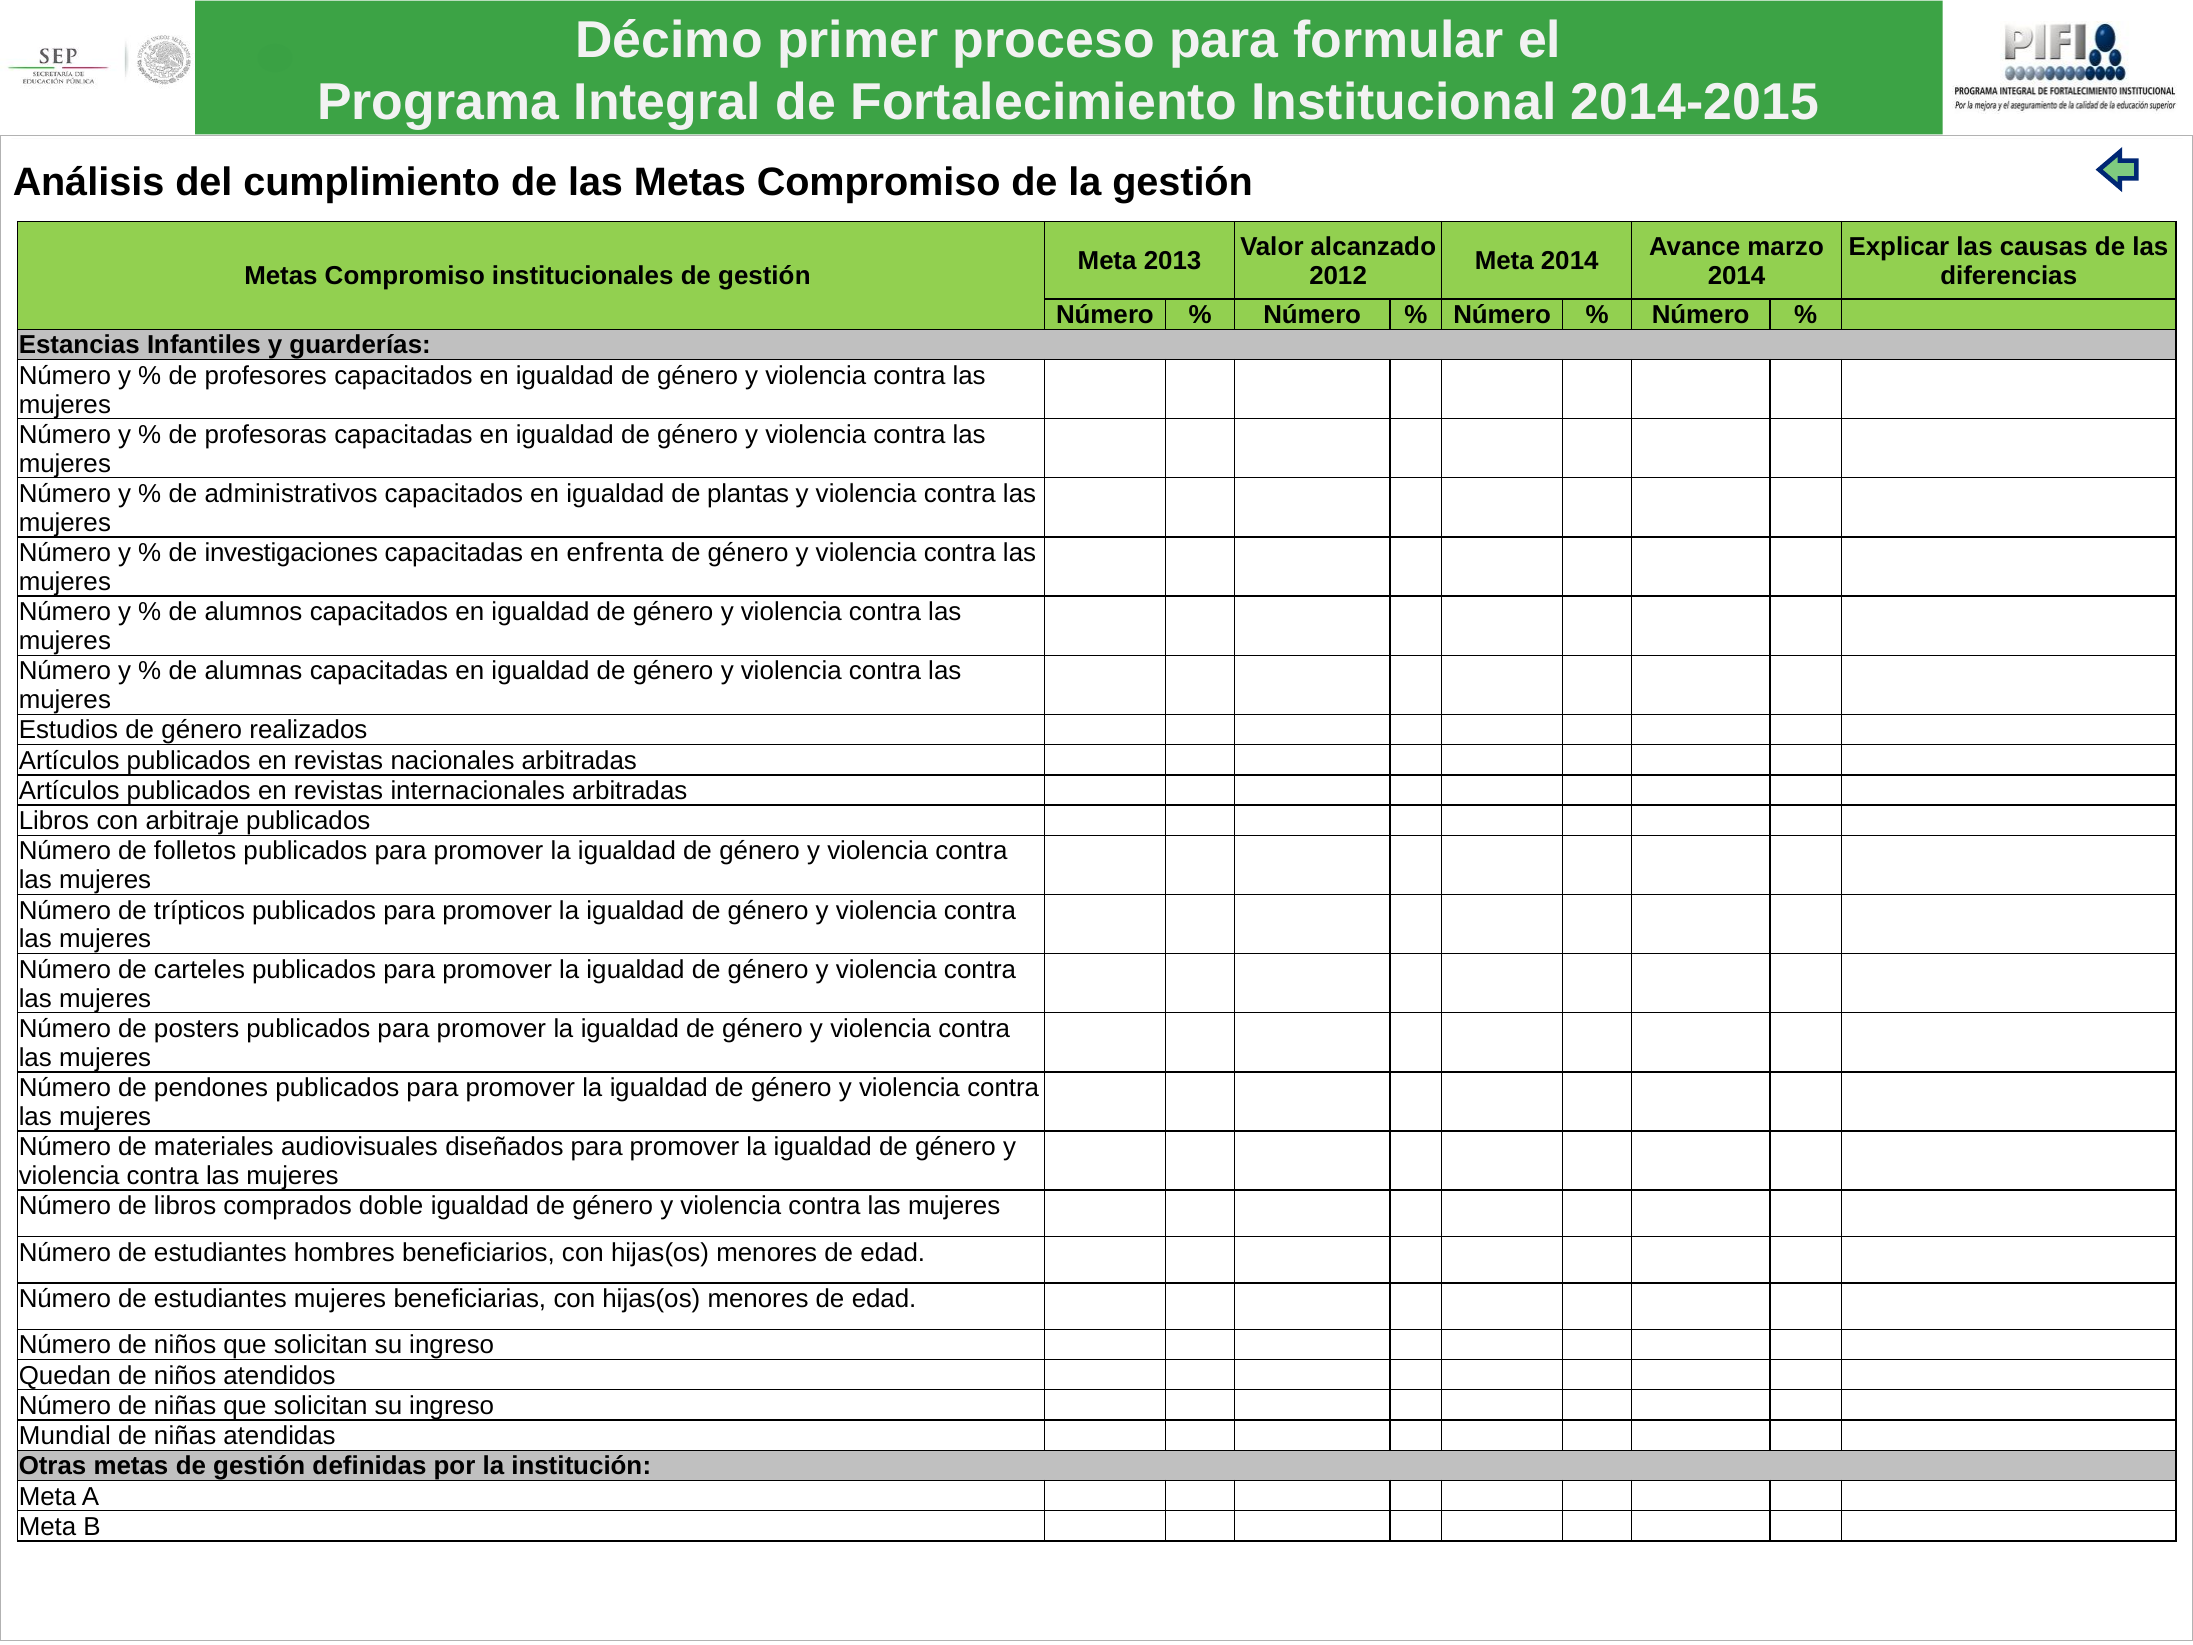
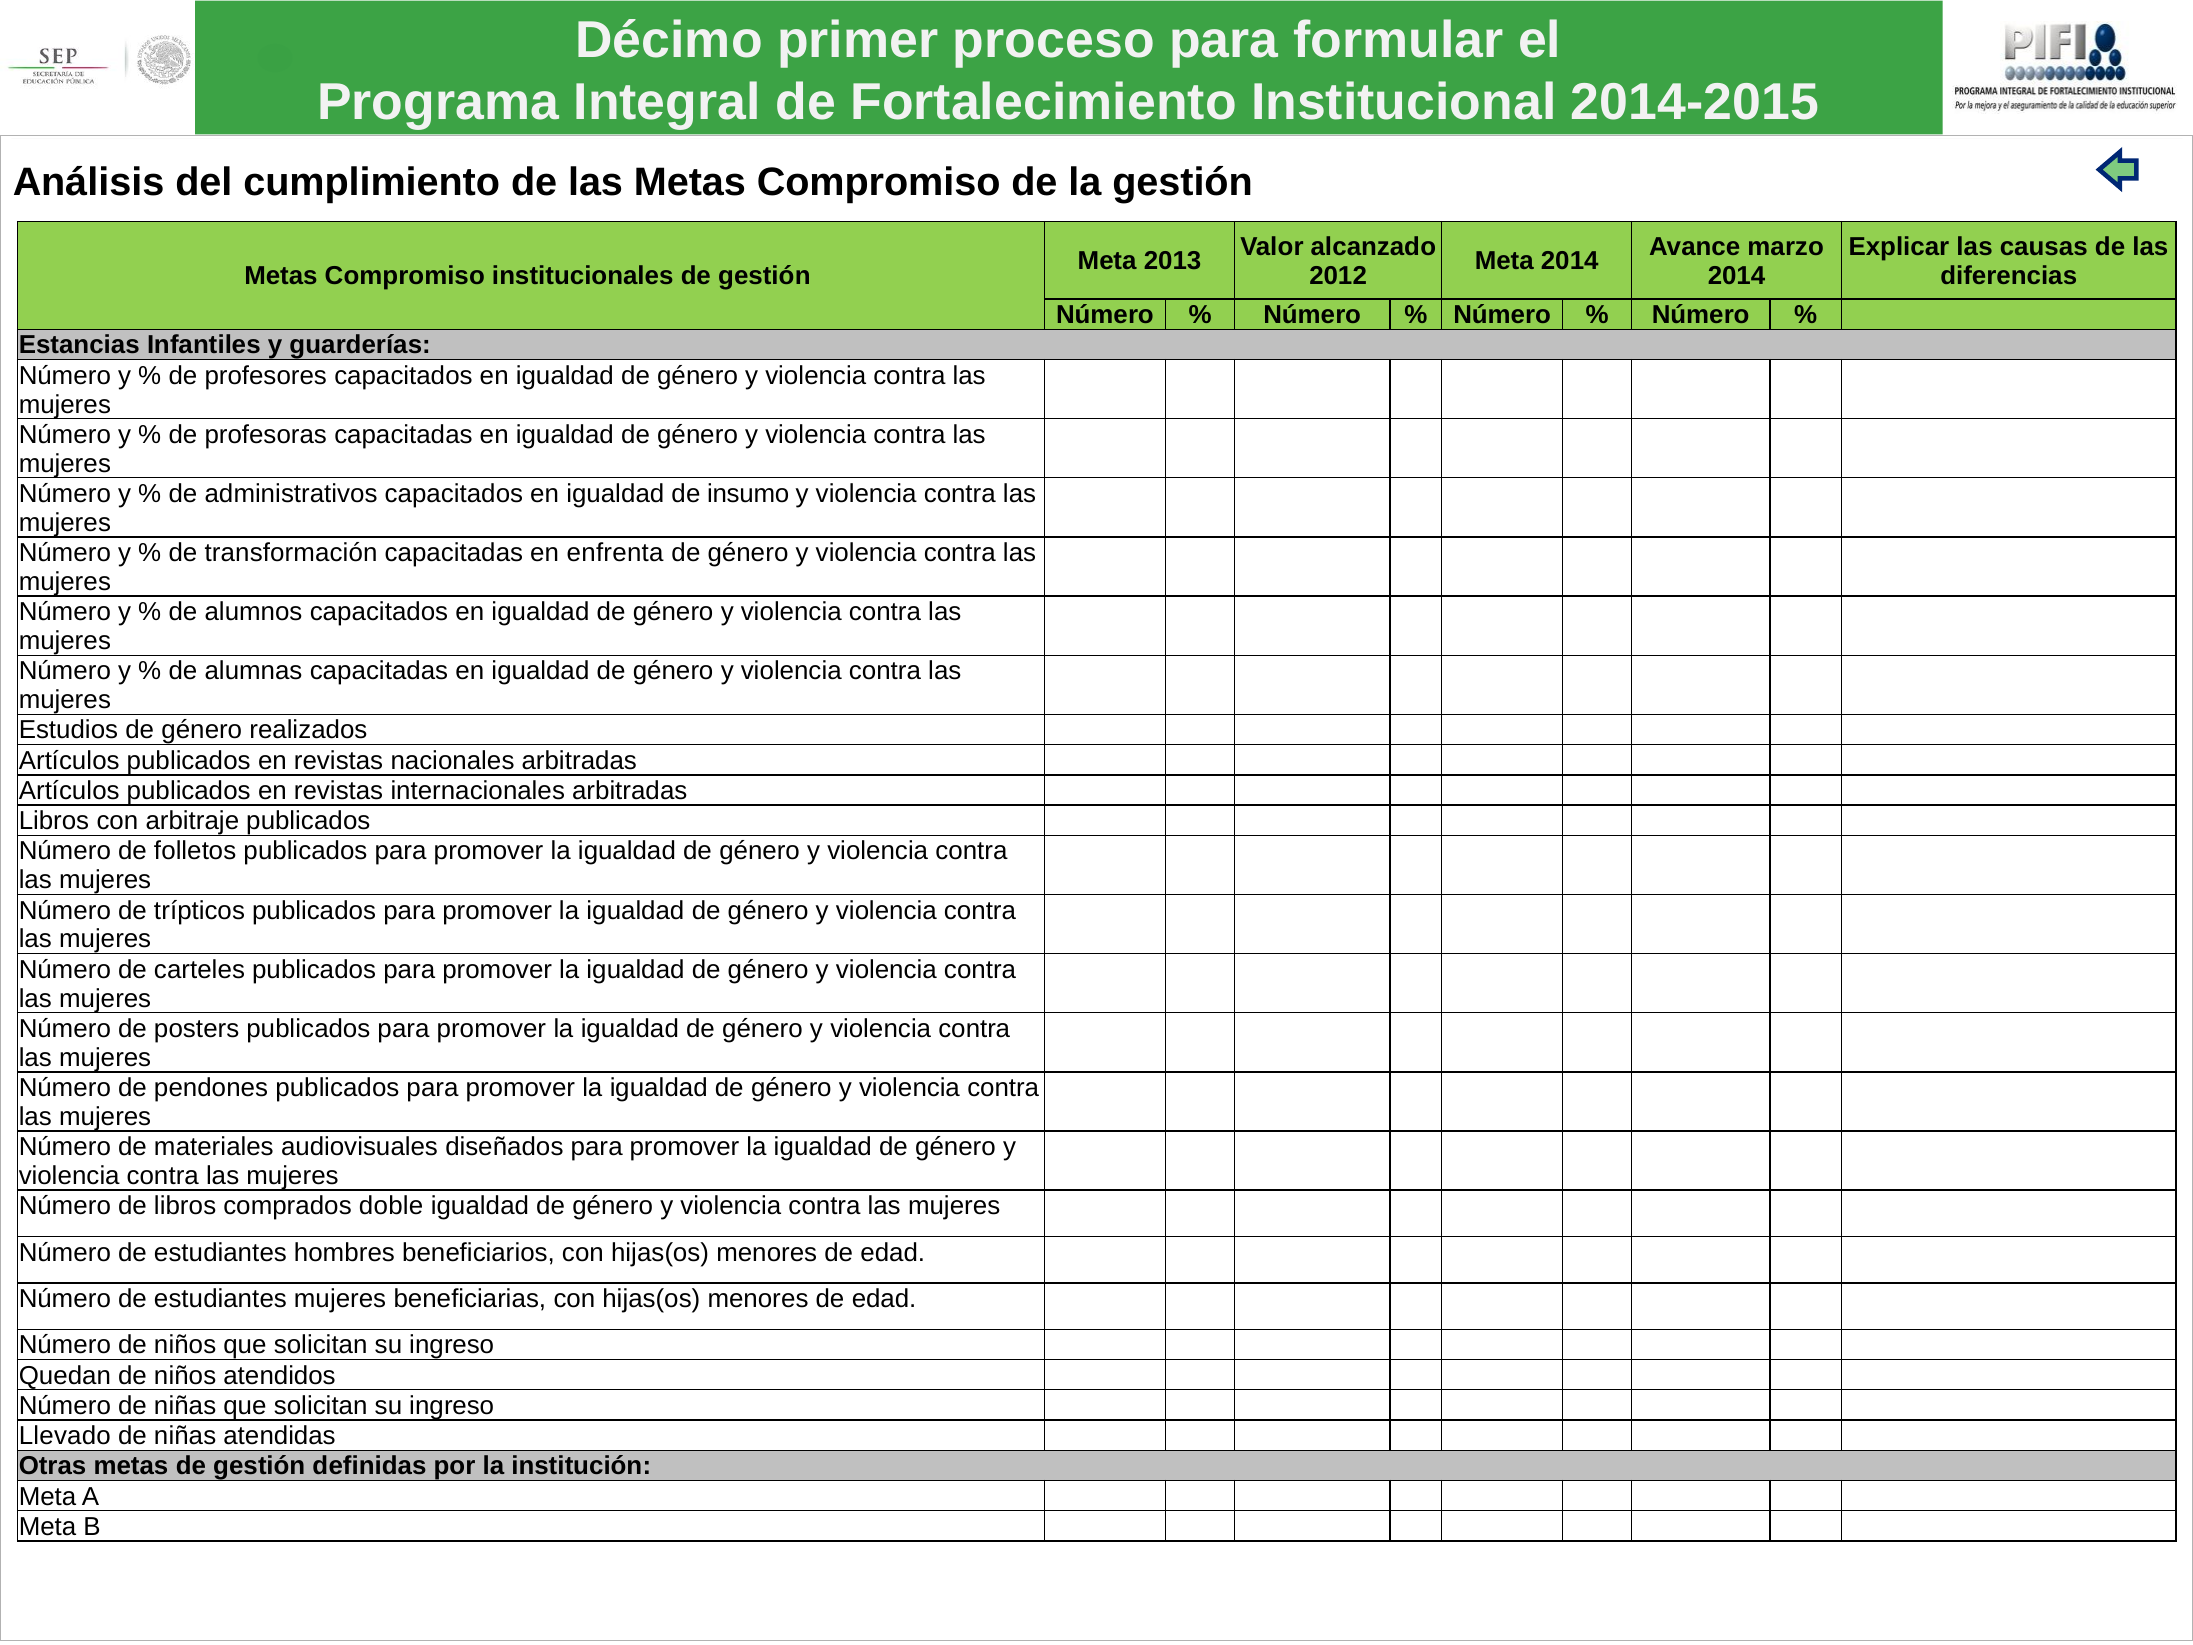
plantas: plantas -> insumo (748, 494)
investigaciones: investigaciones -> transformación (291, 553)
Mundial: Mundial -> Llevado (65, 1436)
